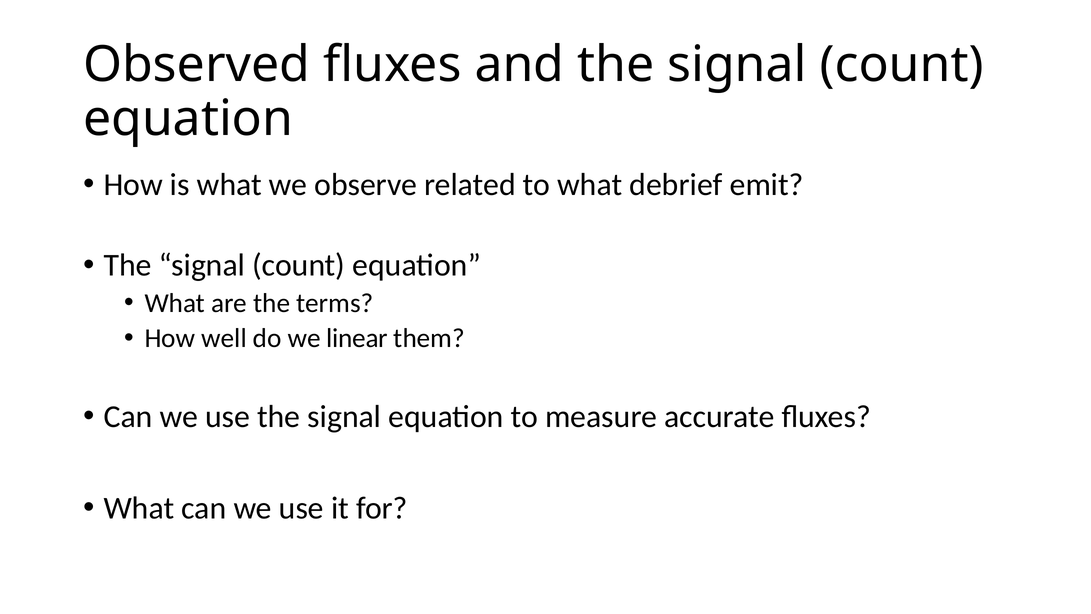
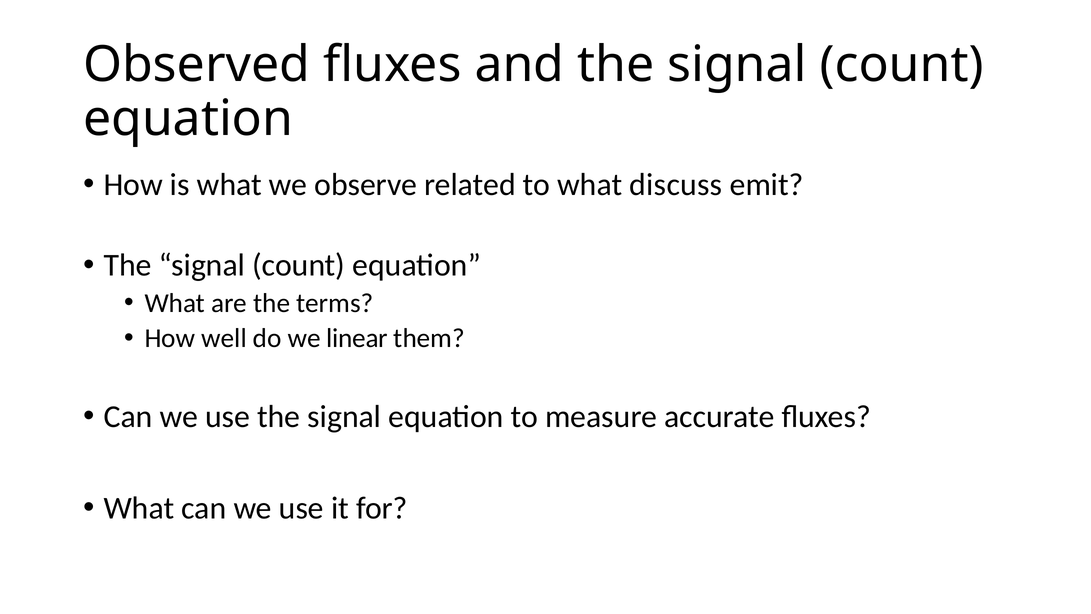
debrief: debrief -> discuss (676, 184)
